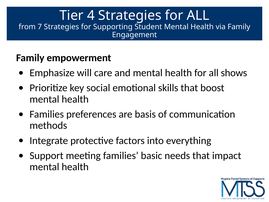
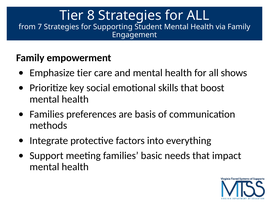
4: 4 -> 8 (91, 15)
Emphasize will: will -> tier (84, 73)
